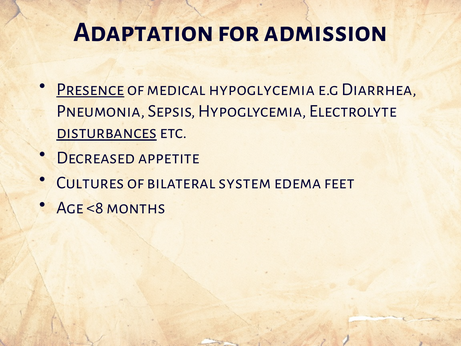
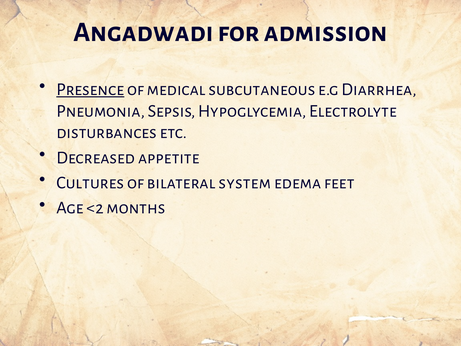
Adaptation: Adaptation -> Angadwadi (143, 32)
medical hypoglycemia: hypoglycemia -> subcutaneous (262, 89)
disturbances underline: present -> none (107, 132)
<8: <8 -> <2 (95, 208)
